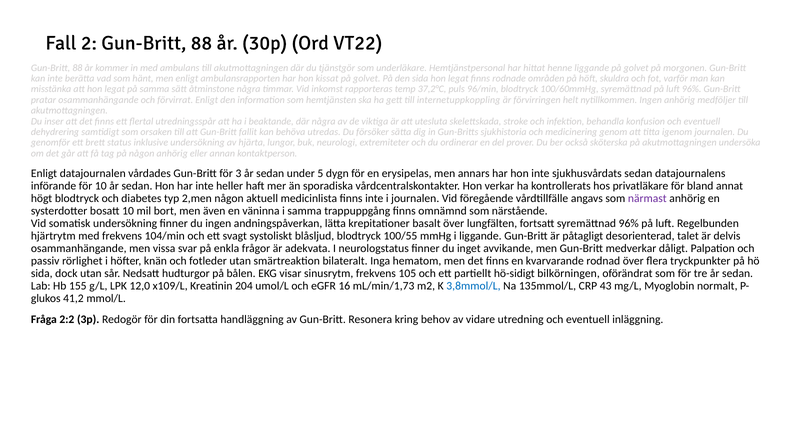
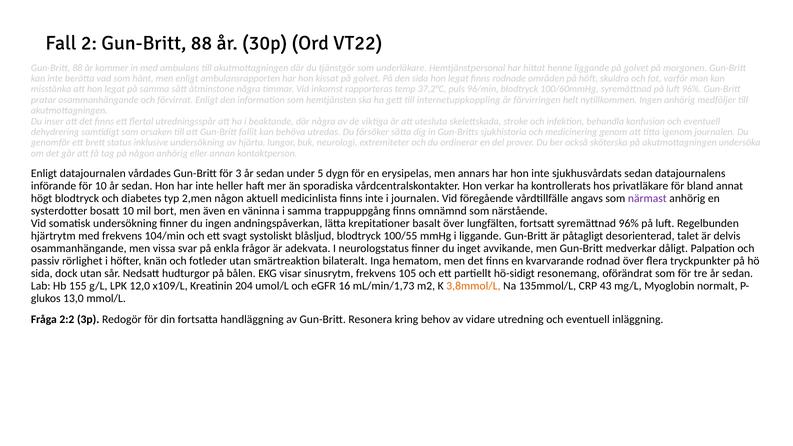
bilkörningen: bilkörningen -> resonemang (569, 273)
3,8mmol/L colour: blue -> orange (473, 286)
41,2: 41,2 -> 13,0 (73, 298)
